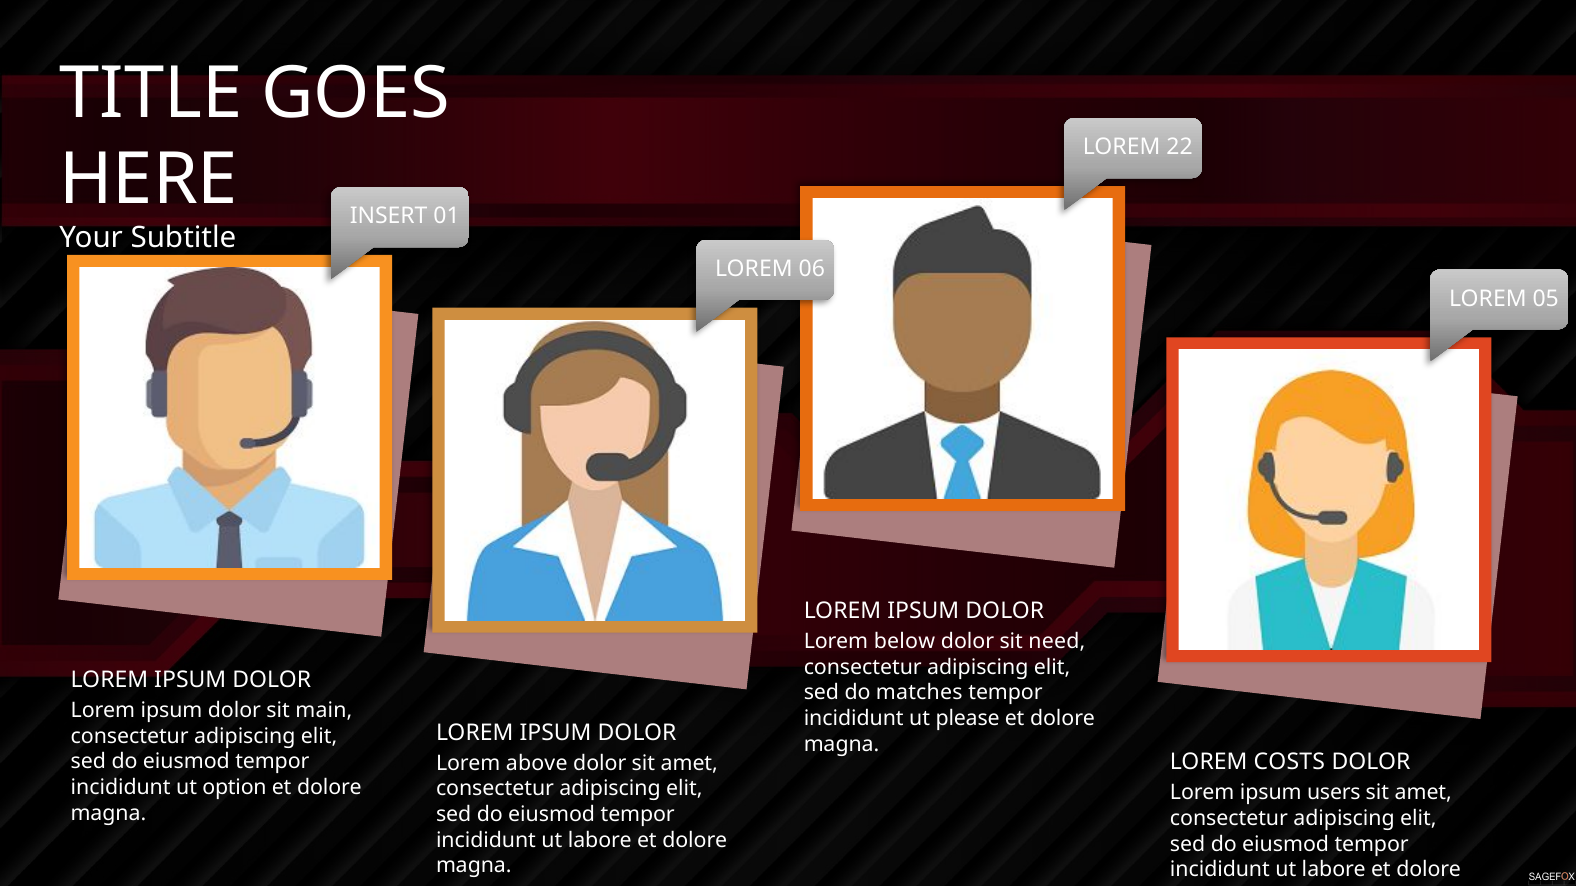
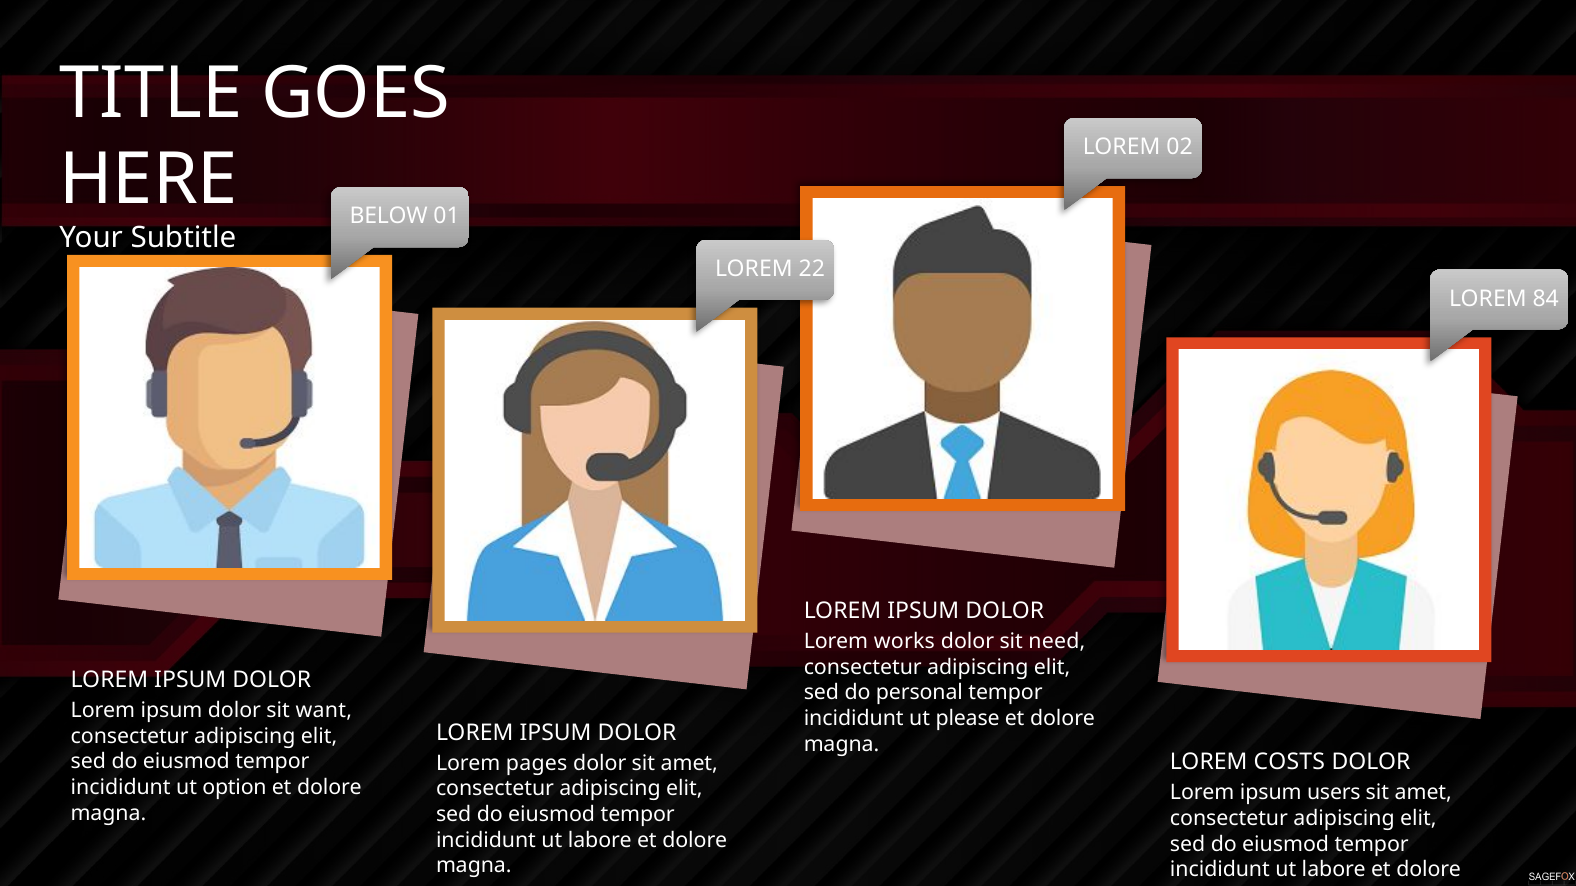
22: 22 -> 02 (1180, 147)
INSERT: INSERT -> BELOW (389, 216)
06: 06 -> 22 (812, 269)
05: 05 -> 84 (1546, 299)
below: below -> works (904, 642)
matches: matches -> personal (919, 693)
main: main -> want (324, 711)
above: above -> pages (537, 764)
